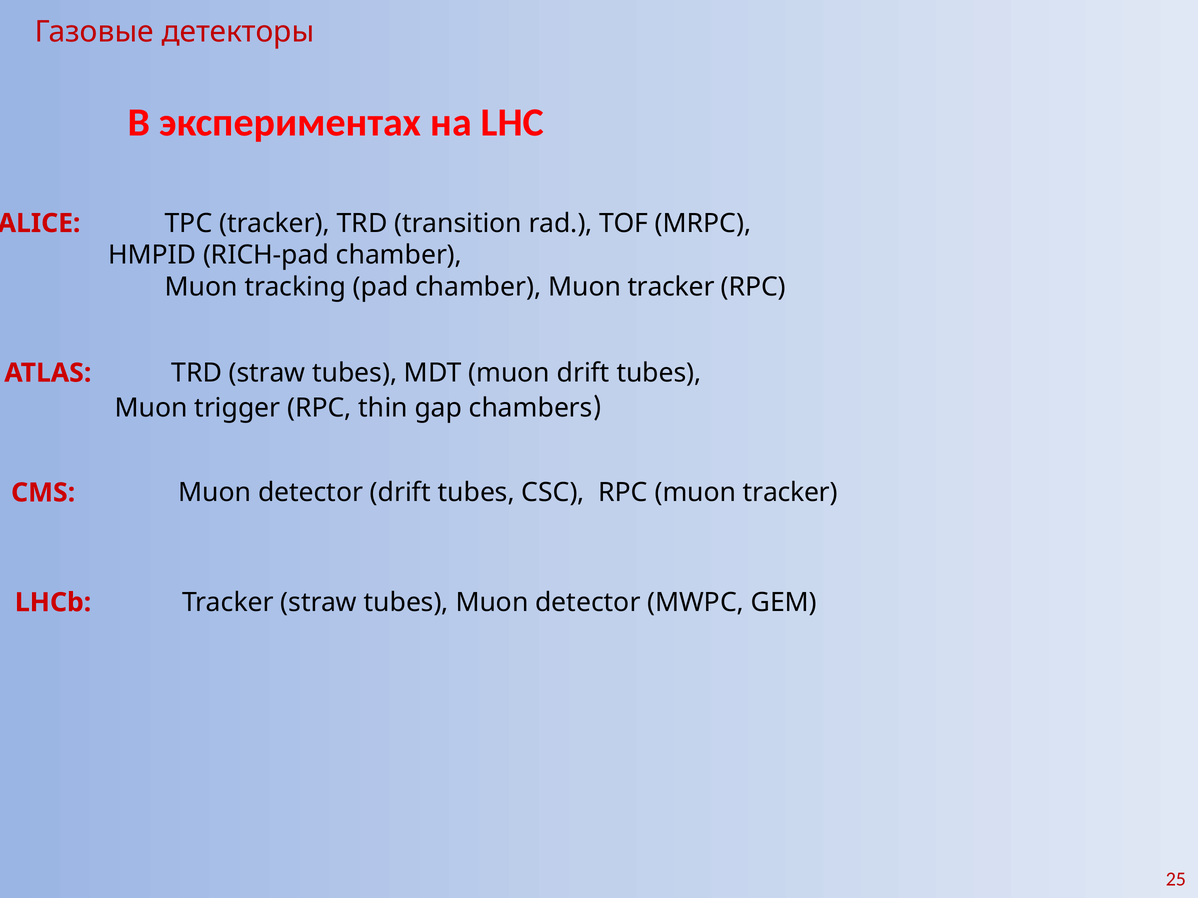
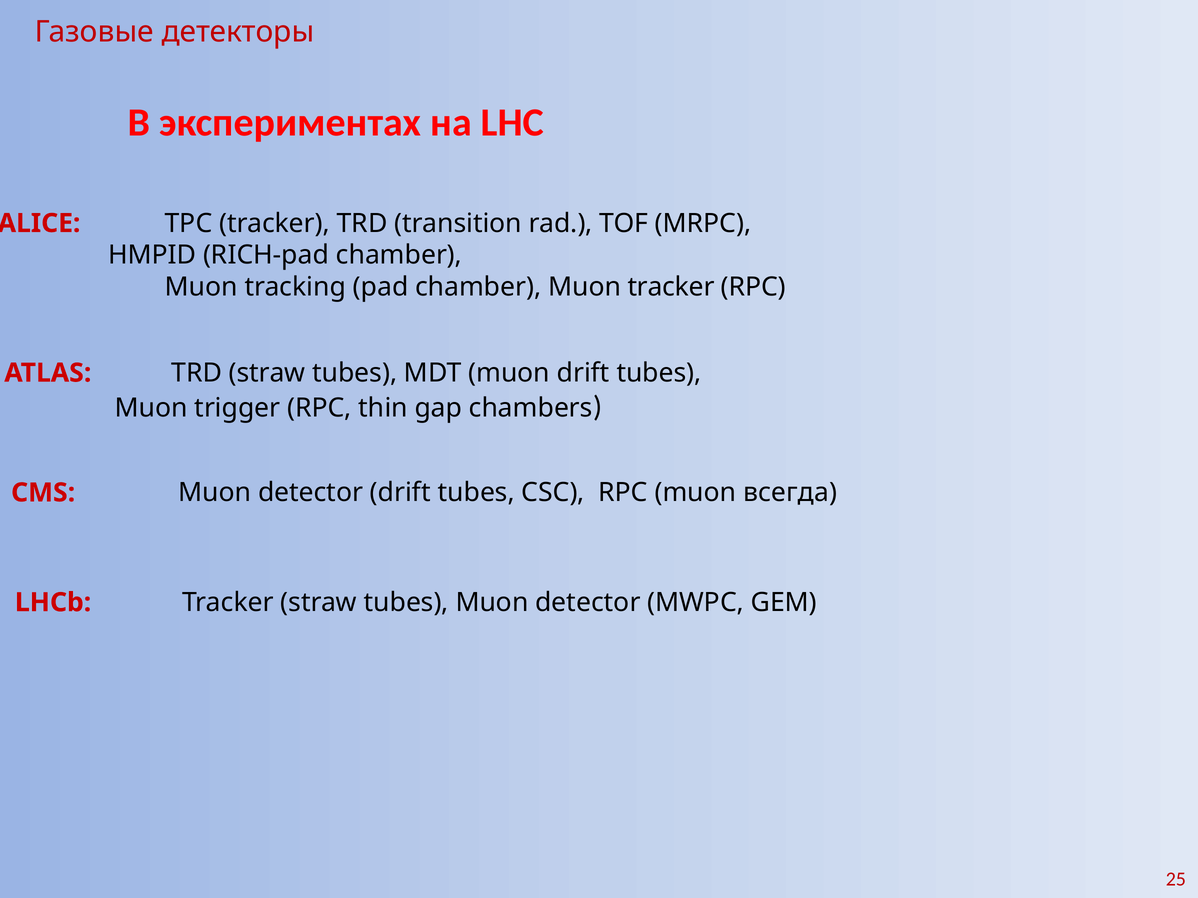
RPC muon tracker: tracker -> всегда (790, 493)
